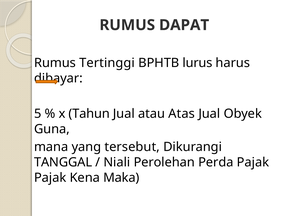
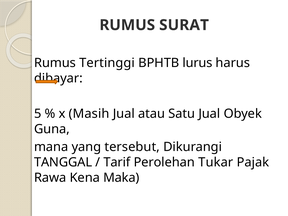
DAPAT: DAPAT -> SURAT (184, 25)
Tahun: Tahun -> Masih (89, 114)
Atas: Atas -> Satu (182, 114)
Niali: Niali -> Tarif (117, 162)
Perda: Perda -> Tukar (216, 162)
Pajak: Pajak -> Rawa (50, 178)
